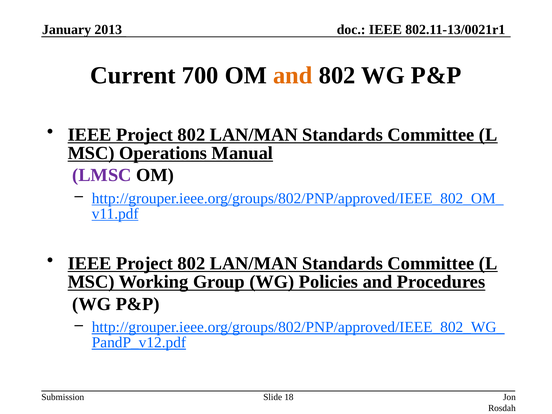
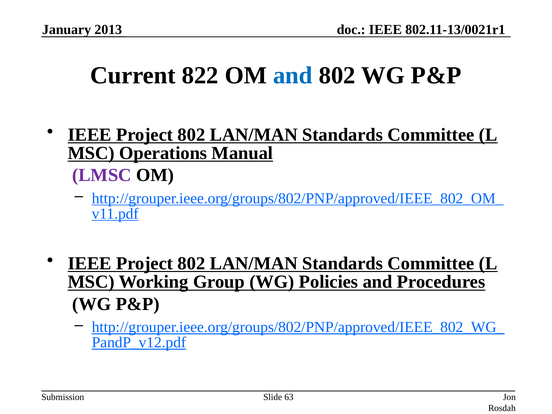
700: 700 -> 822 (200, 75)
and colour: orange -> blue (293, 75)
18: 18 -> 63 (289, 397)
